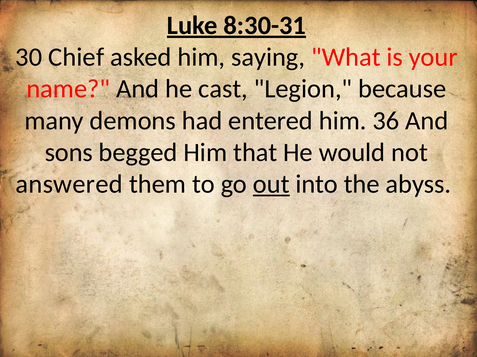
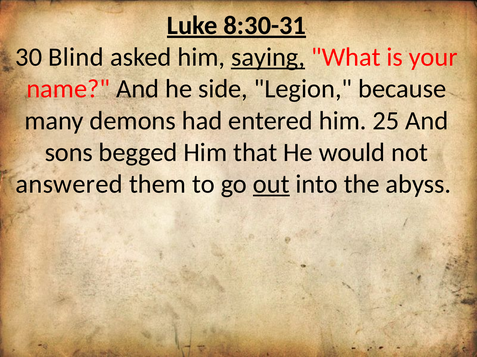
Chief: Chief -> Blind (76, 57)
saying underline: none -> present (268, 57)
cast: cast -> side (223, 89)
36: 36 -> 25 (386, 121)
